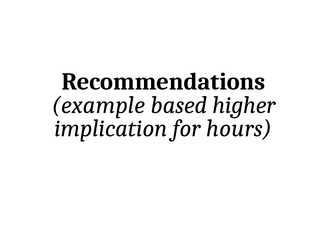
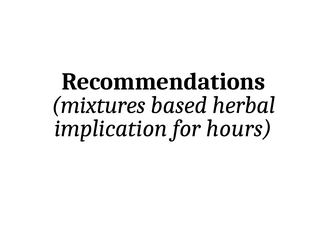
example: example -> mixtures (99, 105)
higher: higher -> herbal (244, 105)
